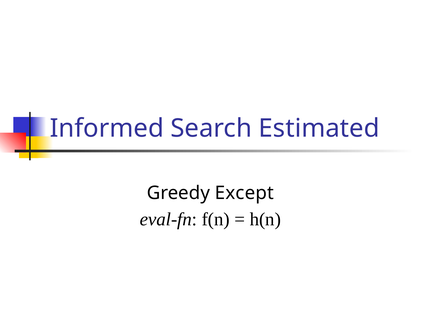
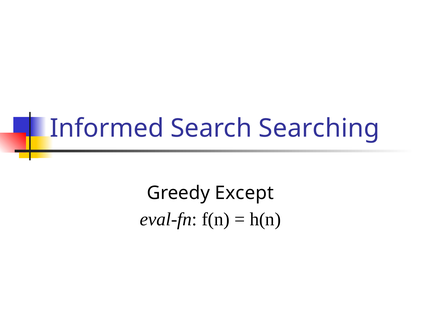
Estimated: Estimated -> Searching (319, 129)
